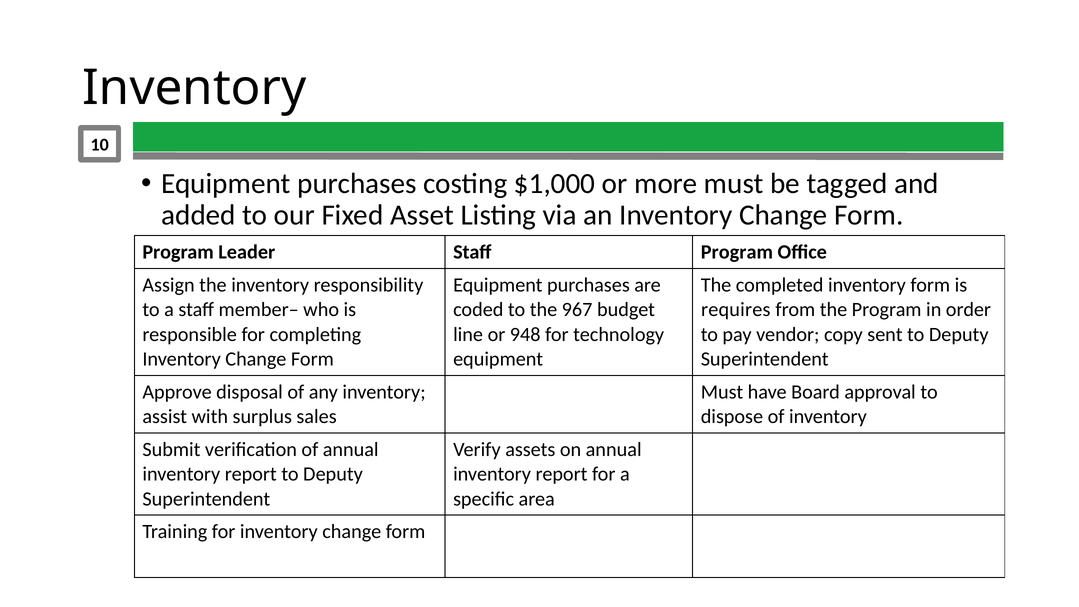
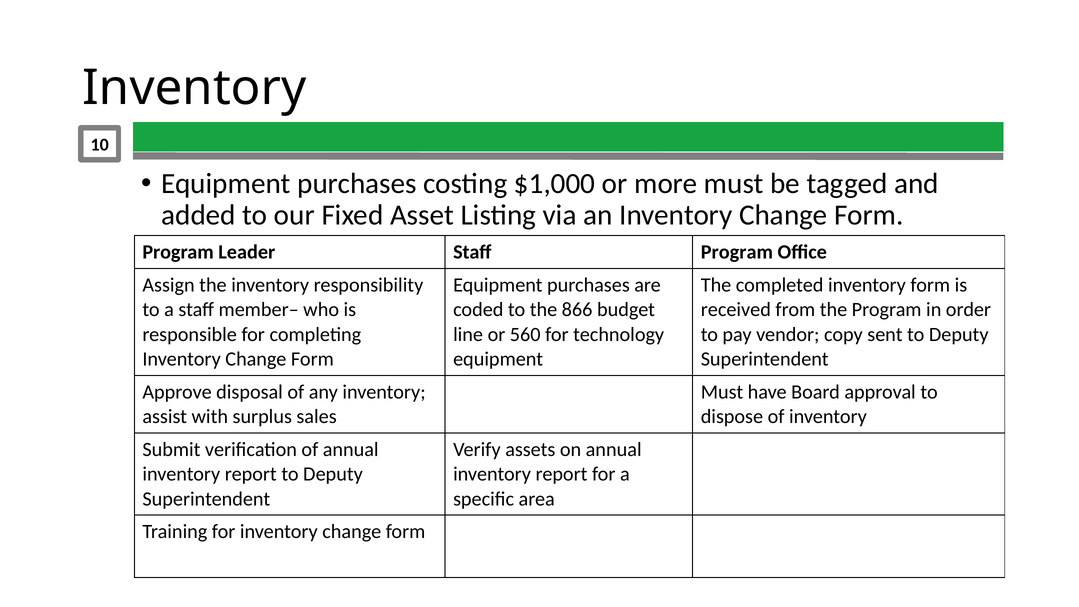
967: 967 -> 866 (577, 310)
requires: requires -> received (736, 310)
948: 948 -> 560 (525, 334)
